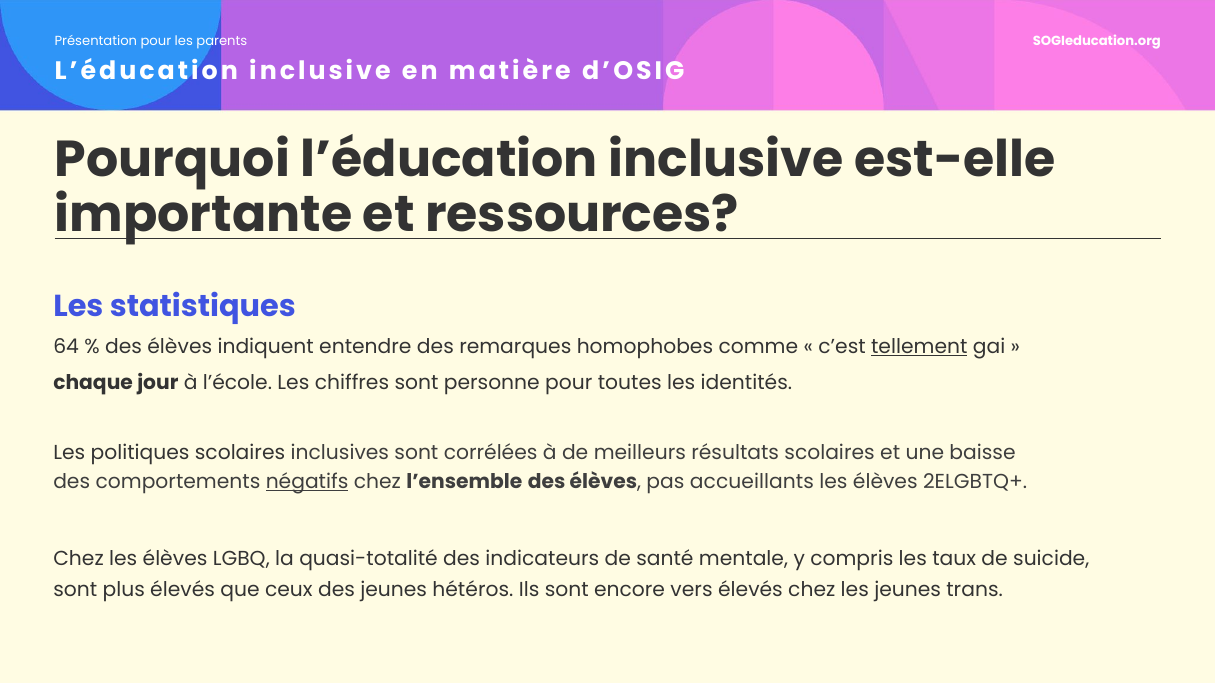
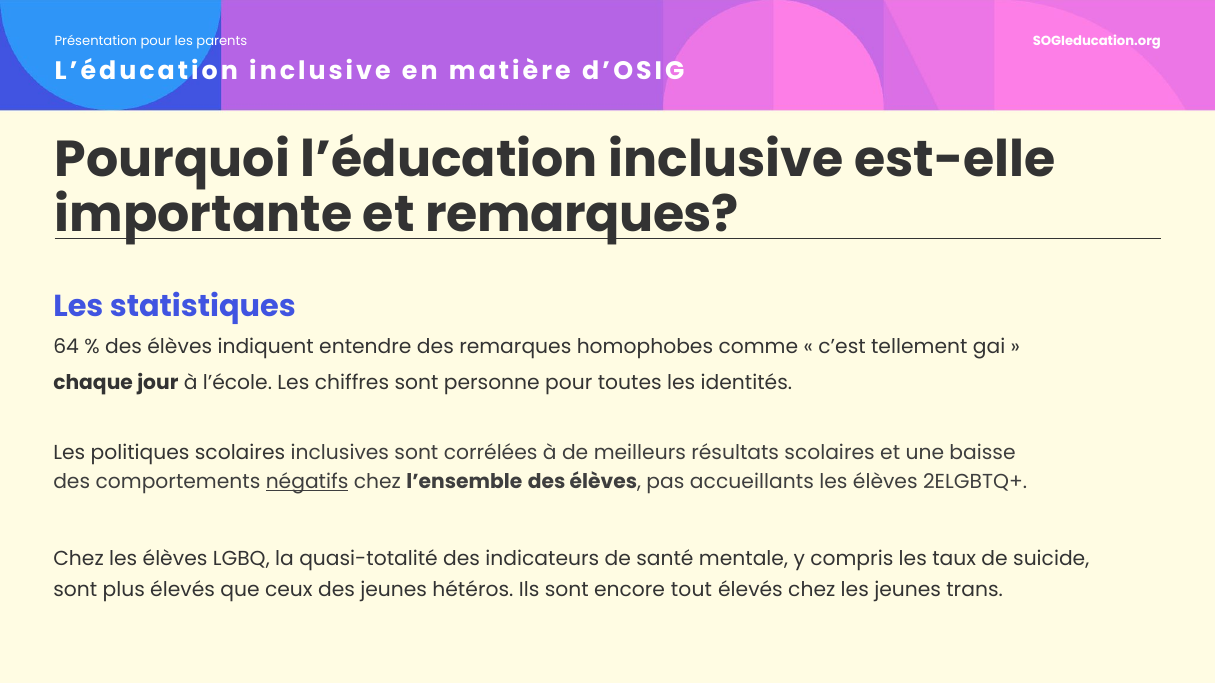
et ressources: ressources -> remarques (582, 215)
tellement underline: present -> none (919, 347)
vers: vers -> tout (691, 590)
